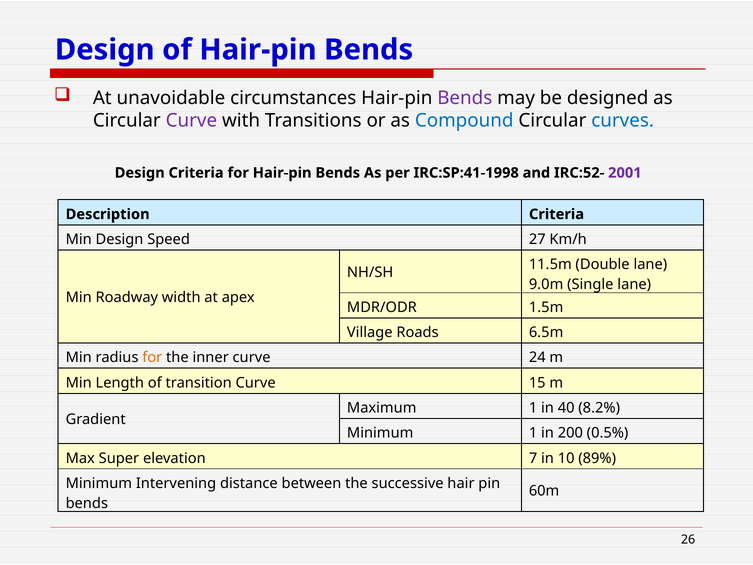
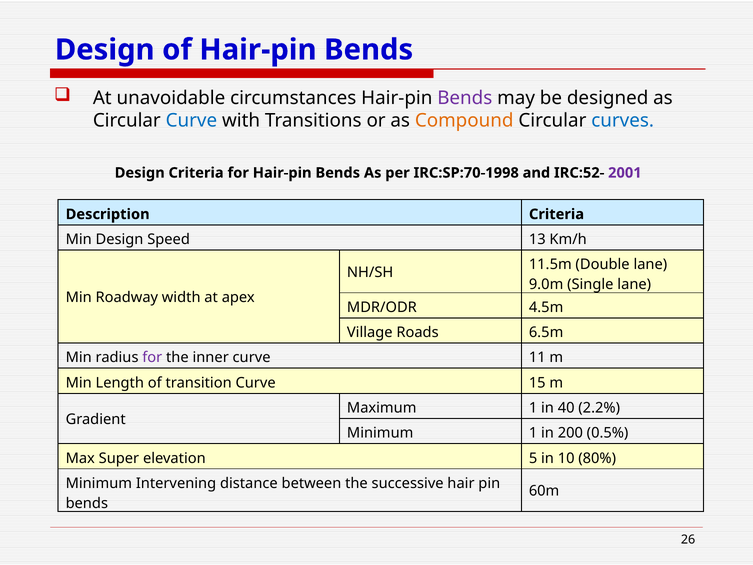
Curve colour: purple -> blue (191, 121)
Compound colour: blue -> orange (464, 121)
IRC:SP:41-1998: IRC:SP:41-1998 -> IRC:SP:70-1998 (466, 173)
27: 27 -> 13 (537, 239)
1.5m: 1.5m -> 4.5m (546, 307)
for colour: orange -> purple (152, 357)
24: 24 -> 11 (537, 357)
8.2%: 8.2% -> 2.2% (599, 408)
7: 7 -> 5 (533, 458)
89%: 89% -> 80% (597, 458)
